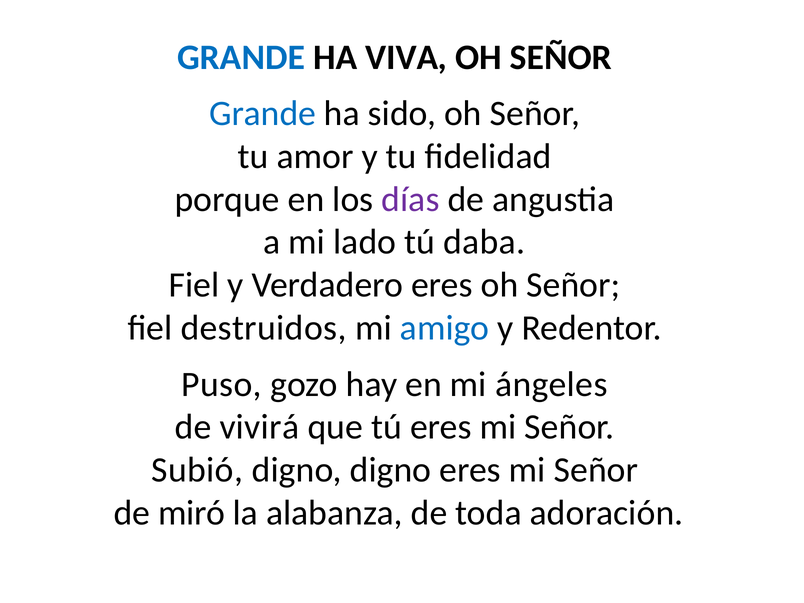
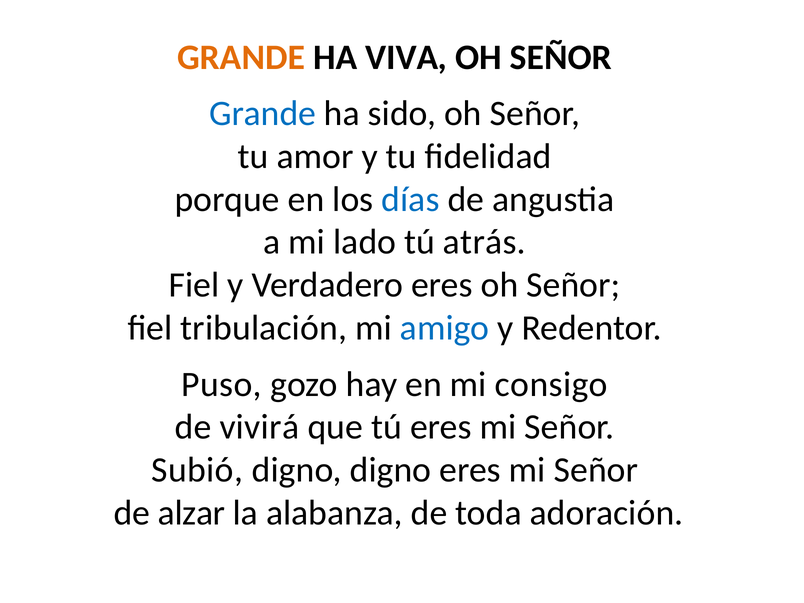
GRANDE colour: blue -> orange (241, 57)
días colour: purple -> blue (410, 199)
daba: daba -> atrás (484, 242)
destruidos: destruidos -> tribulación (264, 328)
ángeles: ángeles -> consigo (551, 384)
miró: miró -> alzar (192, 513)
